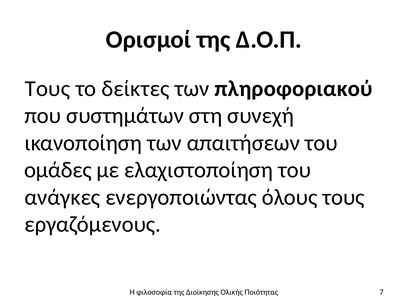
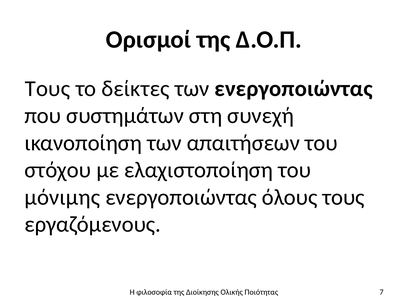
των πληροφοριακού: πληροφοριακού -> ενεργοποιώντας (294, 89)
ομάδες: ομάδες -> στόχου (58, 170)
ανάγκες: ανάγκες -> μόνιμης (62, 197)
